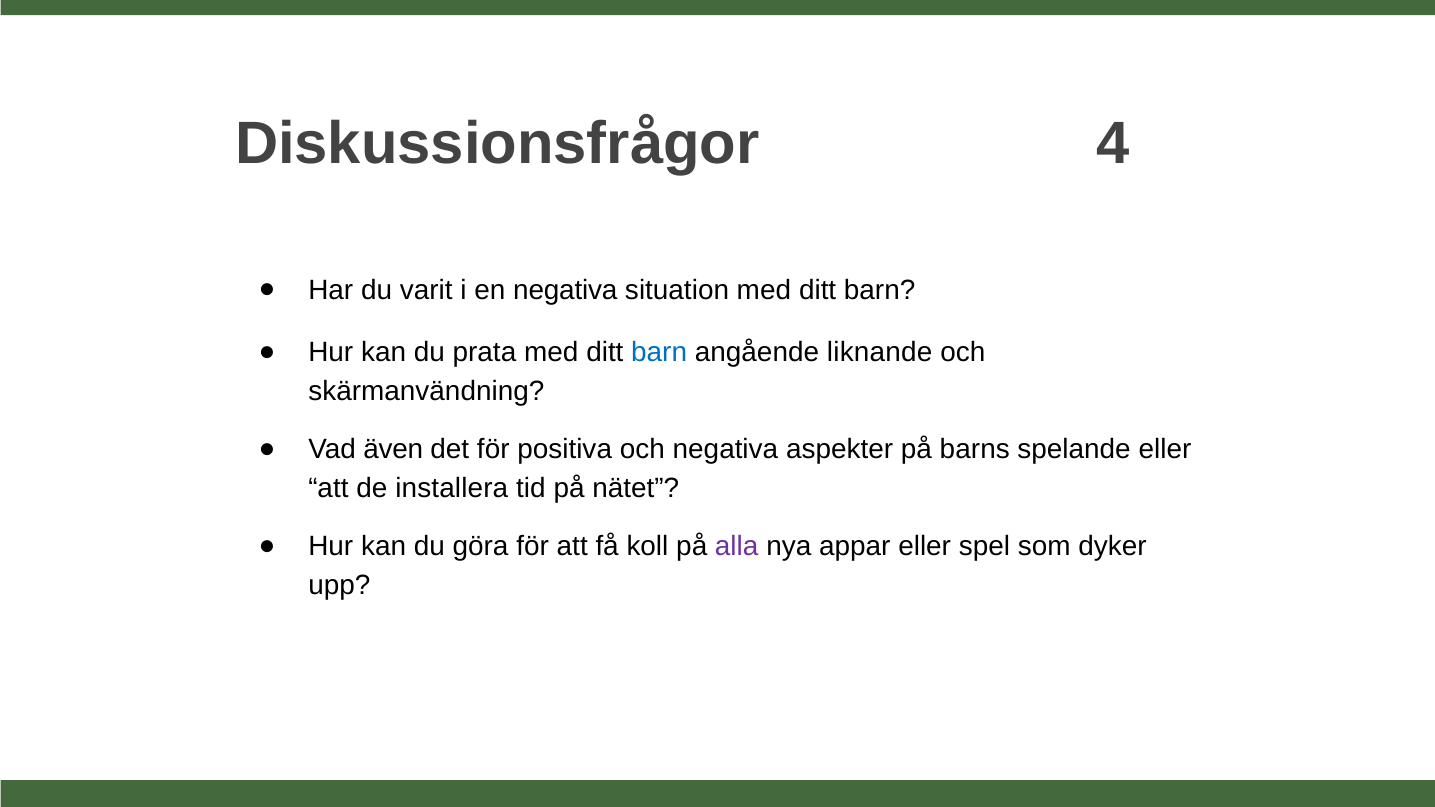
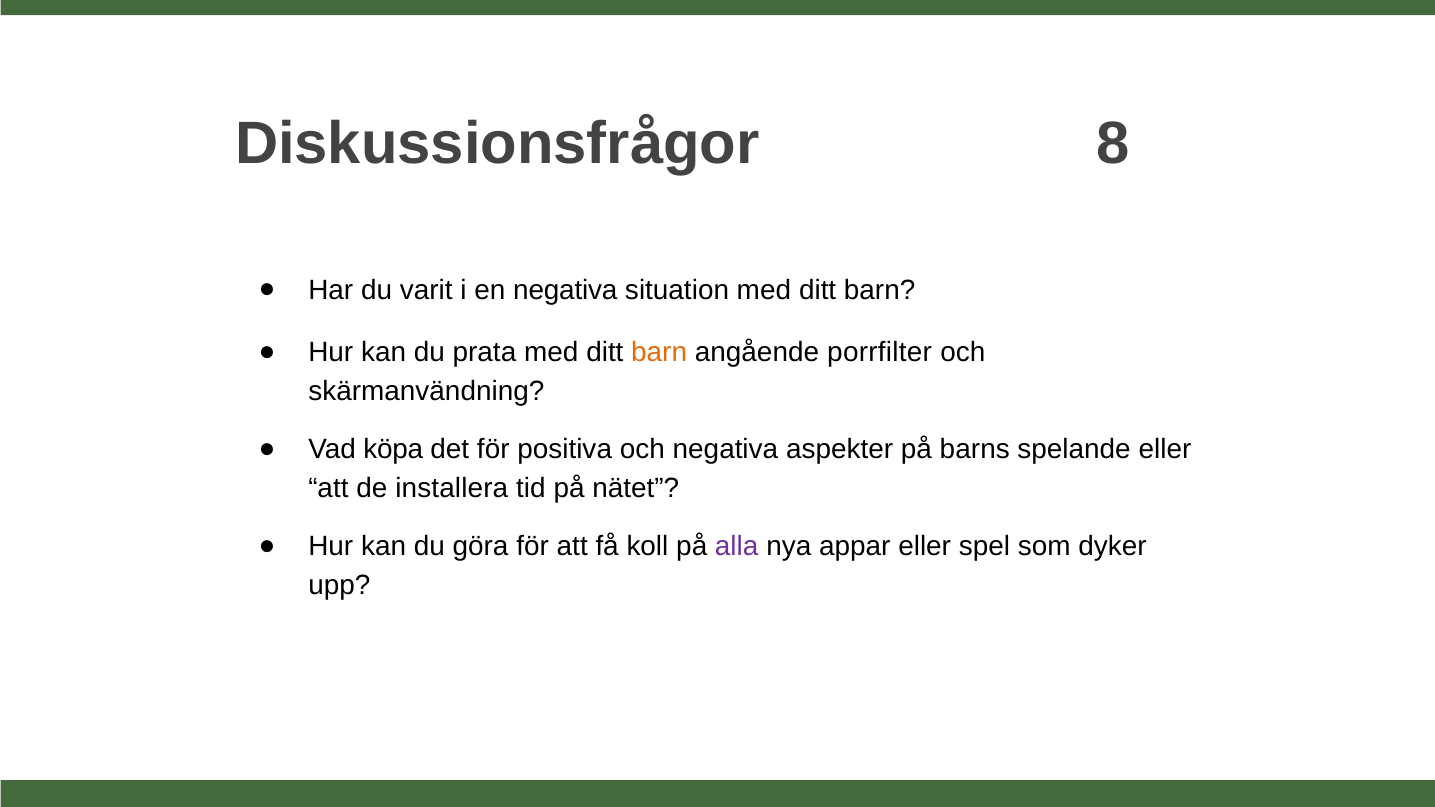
4: 4 -> 8 (1113, 144)
barn colour: blue -> orange (659, 352)
liknande: liknande -> porrfilter (880, 352)
även: även -> köpa (393, 450)
